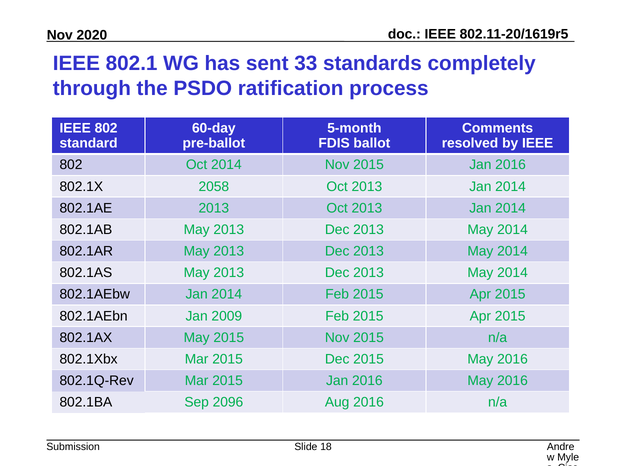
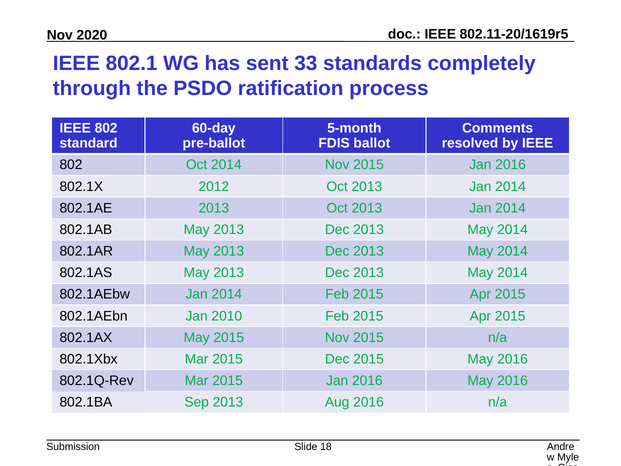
2058: 2058 -> 2012 (214, 186)
2009: 2009 -> 2010 (227, 316)
Sep 2096: 2096 -> 2013 (228, 402)
